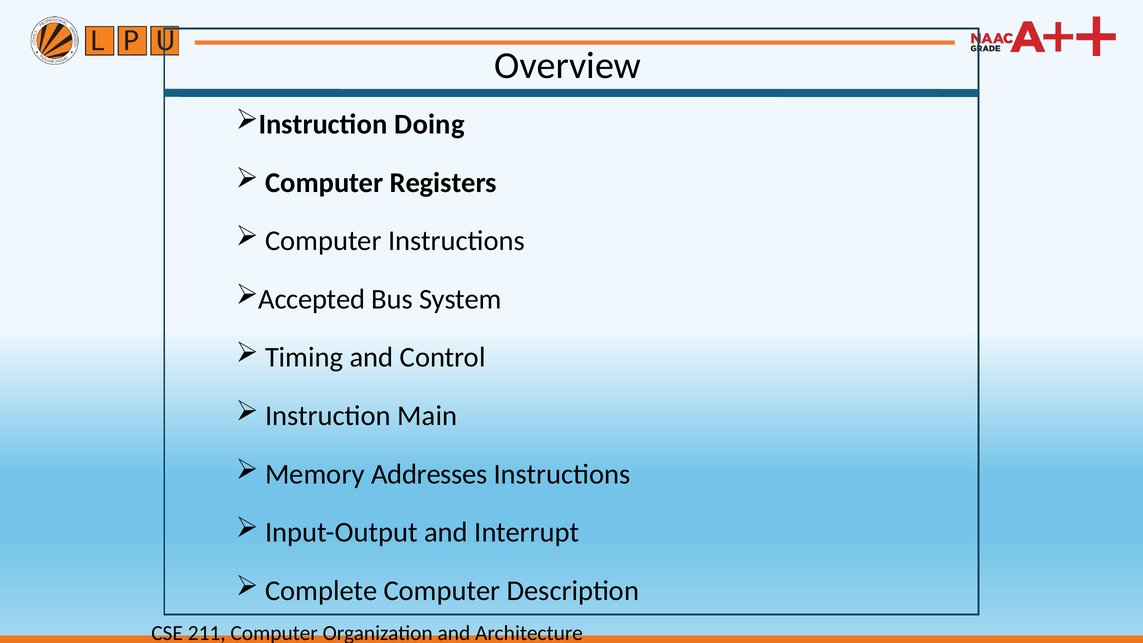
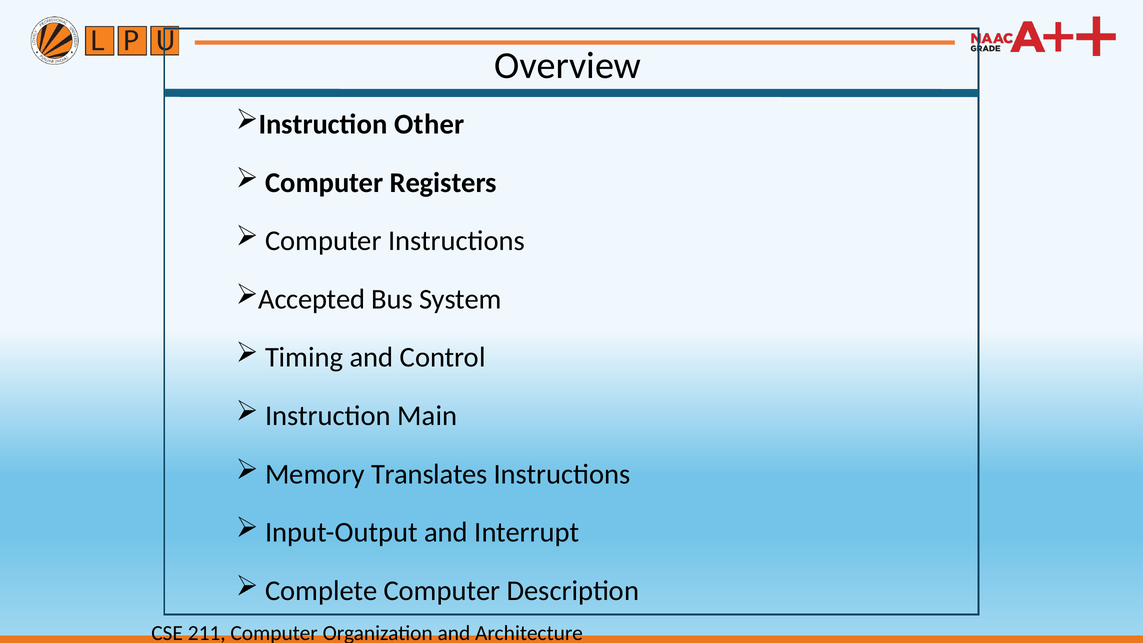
Doing: Doing -> Other (429, 124)
Addresses: Addresses -> Translates (429, 474)
